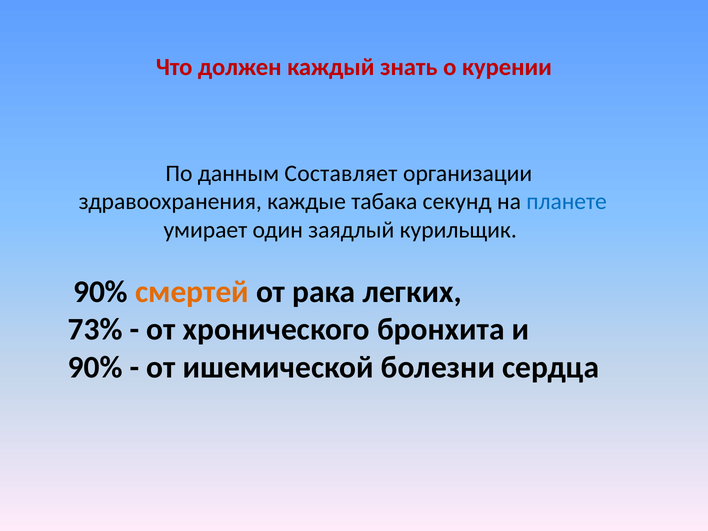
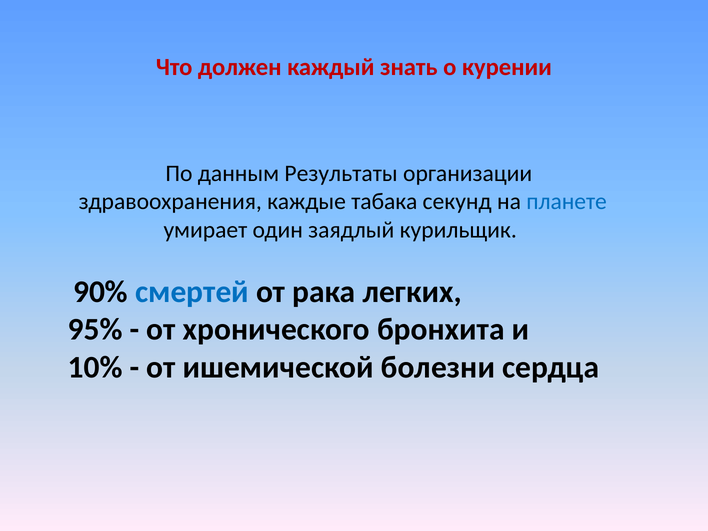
Составляет: Составляет -> Результаты (341, 173)
смертей colour: orange -> blue (192, 292)
73%: 73% -> 95% (95, 330)
90%: 90% -> 10% (95, 367)
